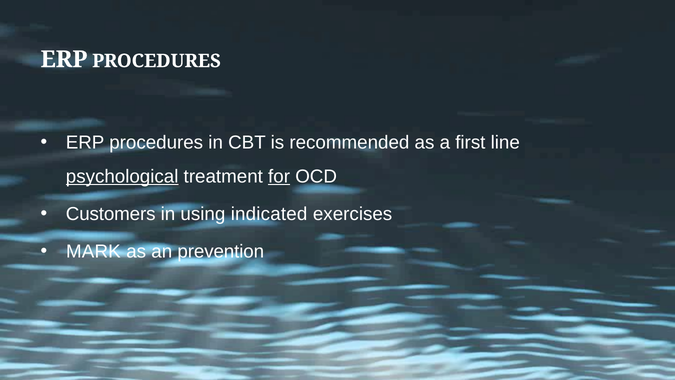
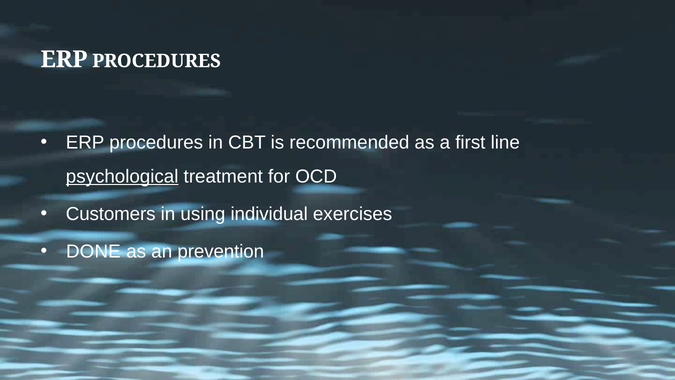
for underline: present -> none (279, 176)
indicated: indicated -> individual (269, 214)
MARK: MARK -> DONE (93, 251)
